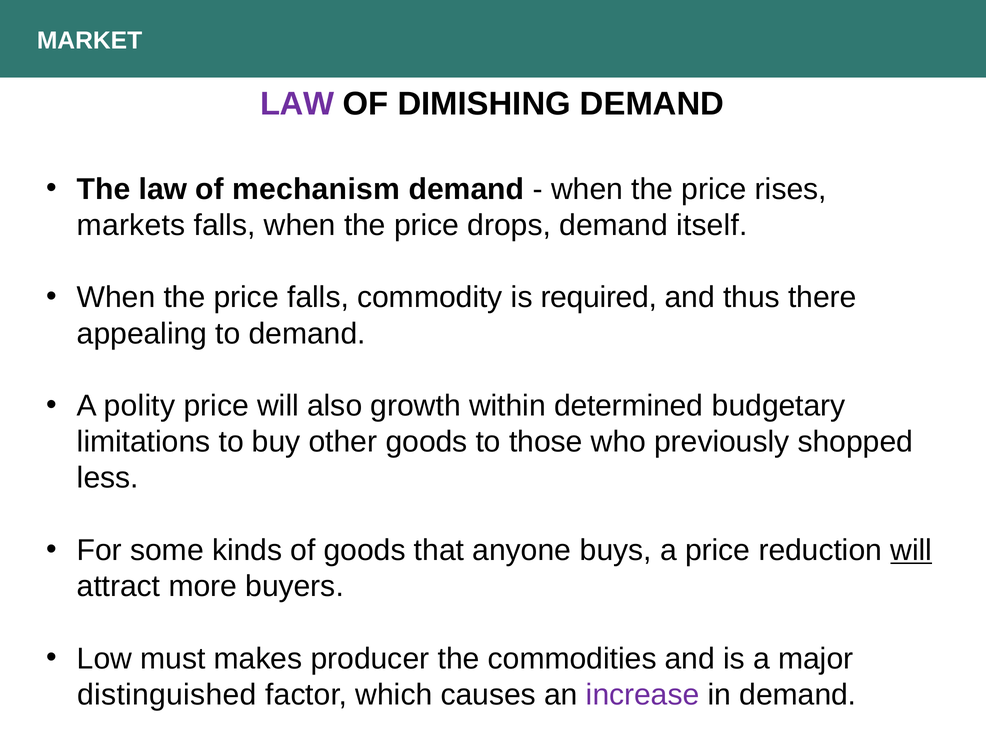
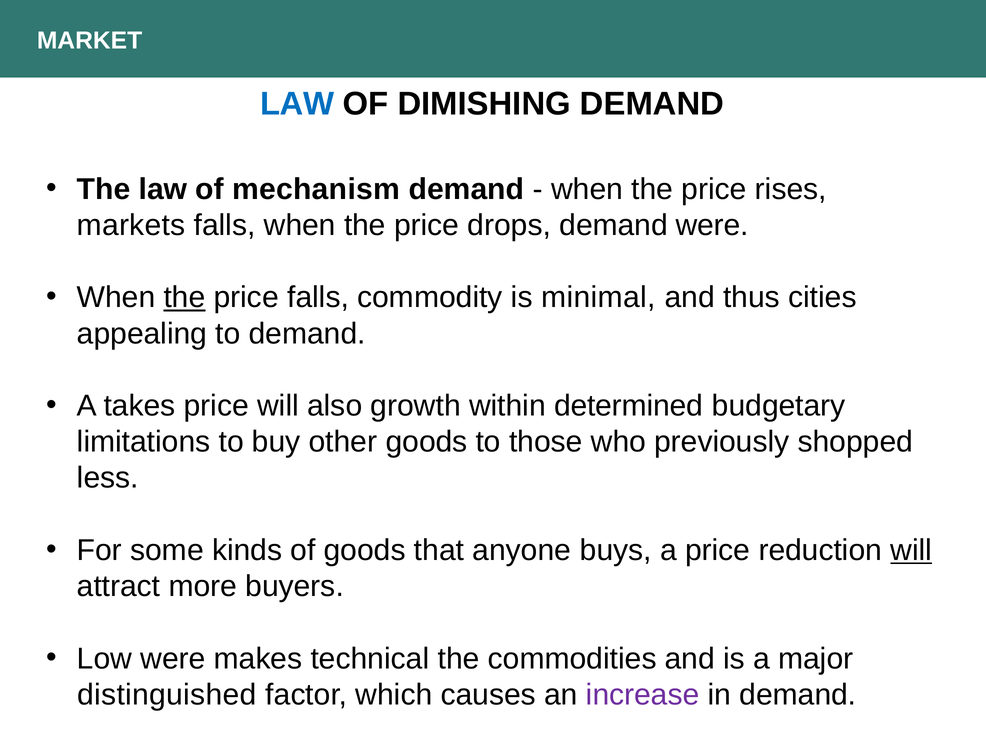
LAW colour: purple -> blue (297, 104)
demand itself: itself -> were (712, 225)
the underline: none -> present (184, 298)
required: required -> minimal (599, 298)
there: there -> cities (822, 298)
polity: polity -> takes (139, 406)
Low must: must -> were (173, 659)
producer: producer -> technical (370, 659)
